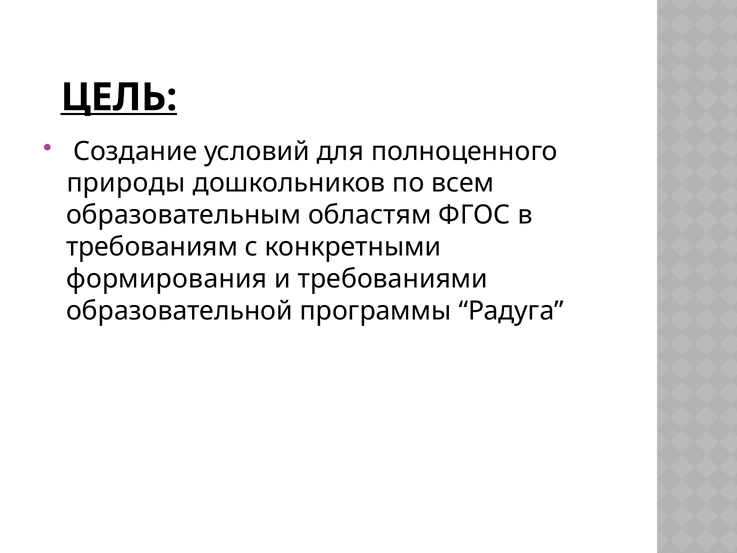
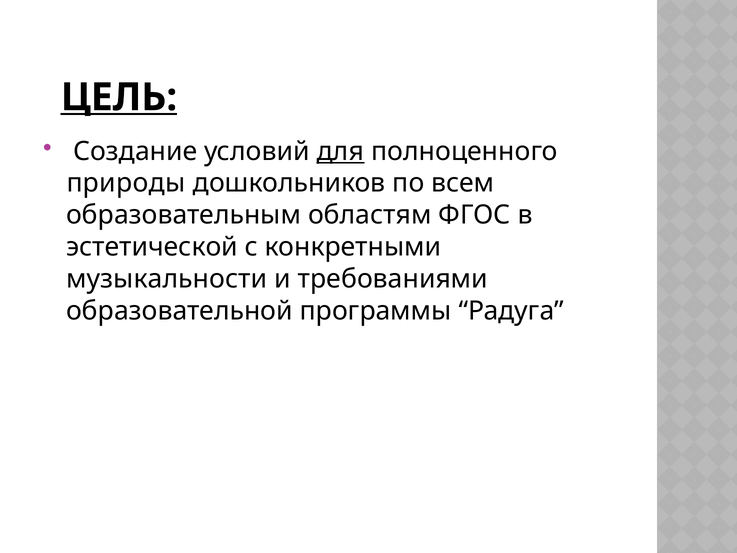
для underline: none -> present (340, 151)
требованиям: требованиям -> эстетической (152, 247)
формирования: формирования -> музыкальности (167, 279)
